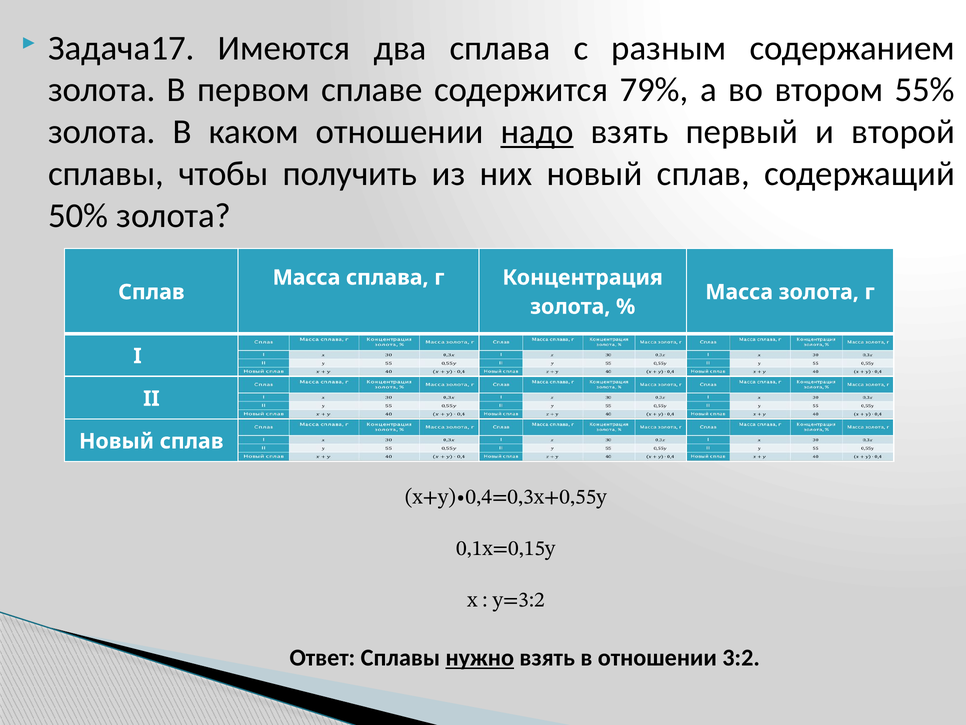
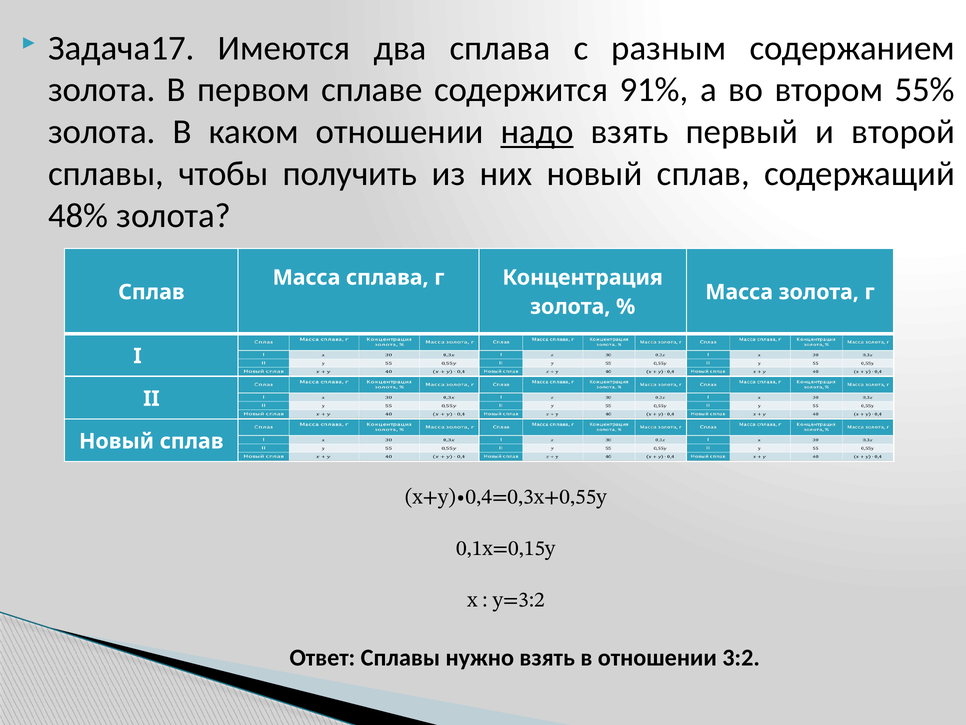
79%: 79% -> 91% (654, 90)
50%: 50% -> 48% (78, 215)
нужно underline: present -> none (480, 657)
